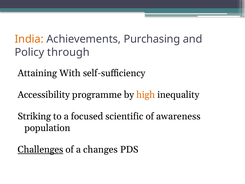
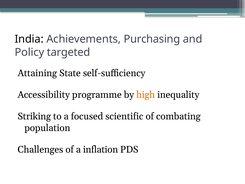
India colour: orange -> black (29, 39)
through: through -> targeted (69, 52)
With: With -> State (70, 73)
awareness: awareness -> combating (178, 116)
Challenges underline: present -> none (40, 149)
changes: changes -> inflation (101, 149)
